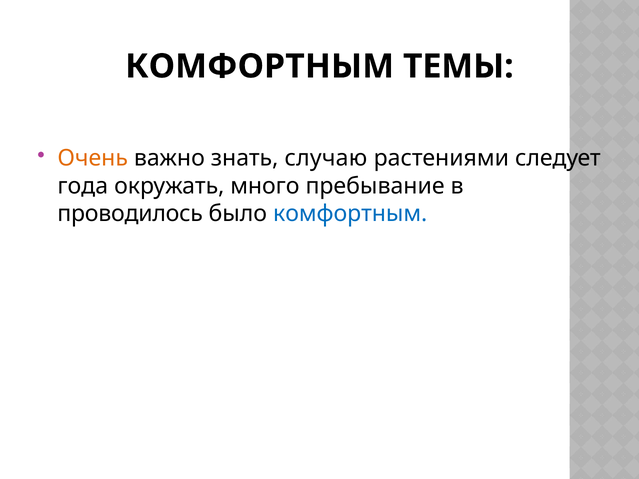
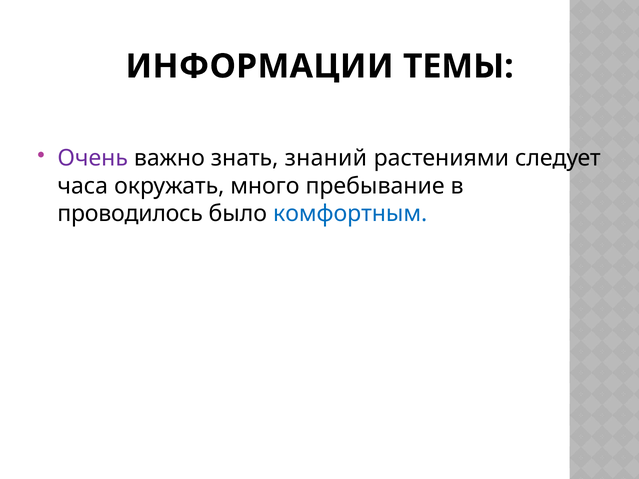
КОМФОРТНЫМ: КОМФОРТНЫМ -> ИНФОРМАЦИИ (260, 66)
Очень colour: orange -> purple (93, 158)
случаю: случаю -> знаний (326, 158)
года: года -> часа (83, 186)
